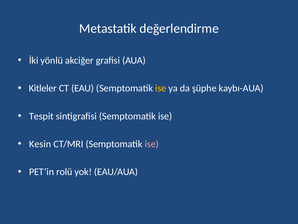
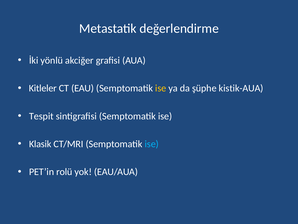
kaybı-AUA: kaybı-AUA -> kistik-AUA (241, 88)
Kesin: Kesin -> Klasik (40, 144)
ise colour: pink -> light blue (152, 144)
